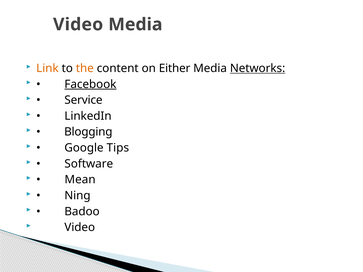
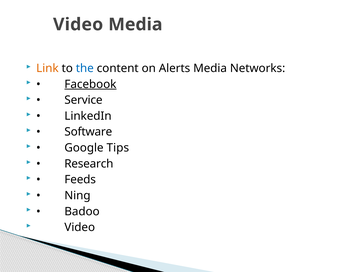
the colour: orange -> blue (85, 68)
Either: Either -> Alerts (175, 68)
Networks underline: present -> none (258, 68)
Blogging: Blogging -> Software (88, 132)
Software: Software -> Research (89, 164)
Mean: Mean -> Feeds (80, 180)
